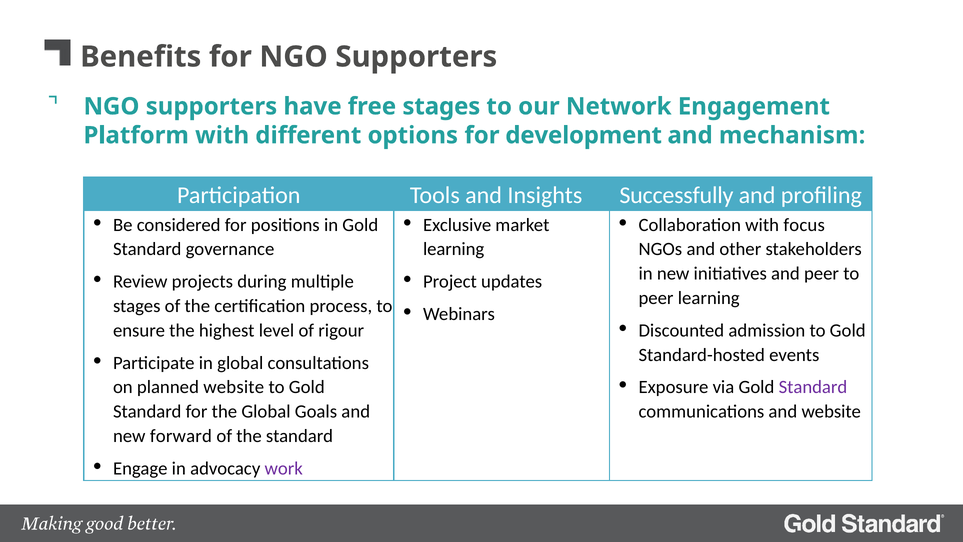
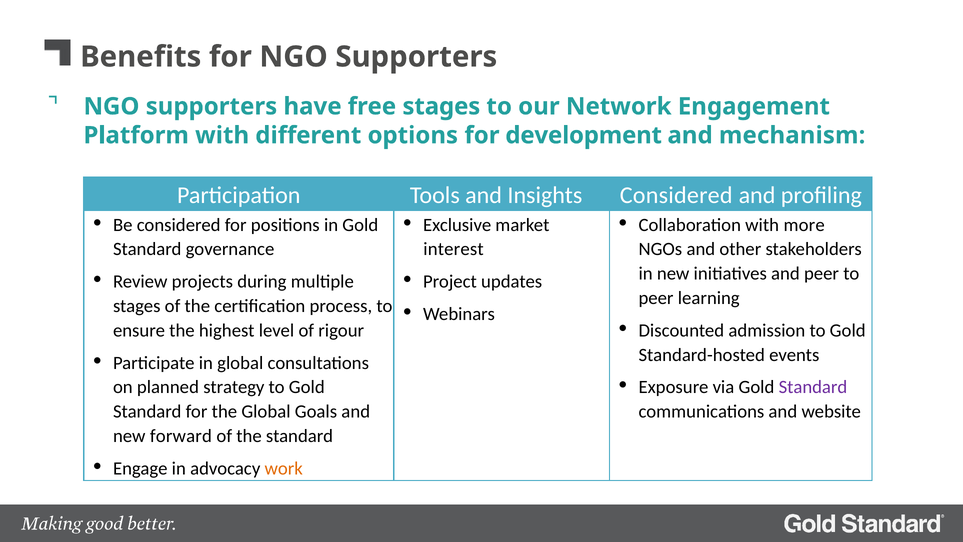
Insights Successfully: Successfully -> Considered (676, 195)
focus: focus -> more (804, 225)
learning: learning -> interest (453, 249)
planned website: website -> strategy (234, 387)
work colour: purple -> orange (284, 468)
